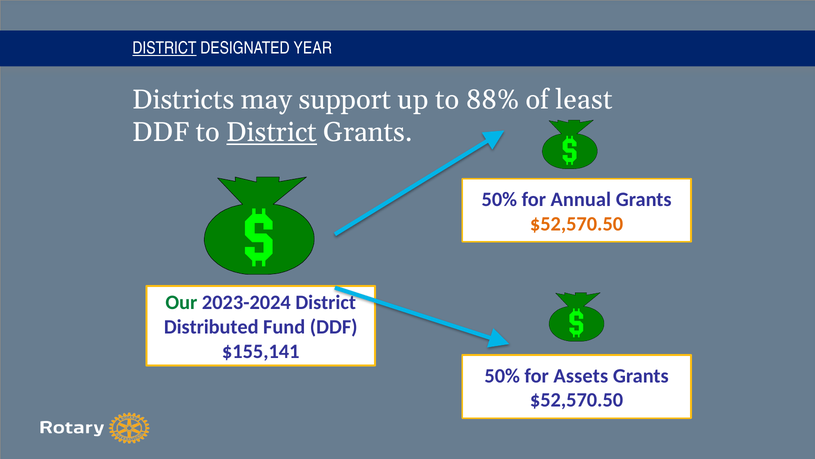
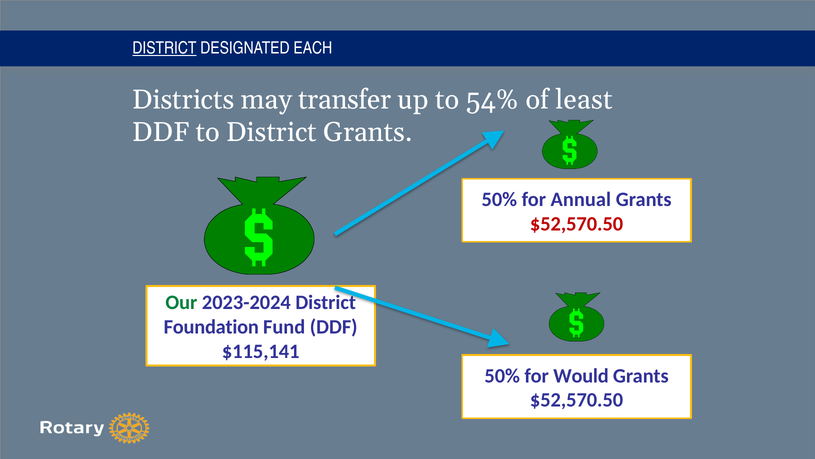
YEAR: YEAR -> EACH (313, 48)
support: support -> transfer (345, 100)
88%: 88% -> 54% (492, 100)
District underline: present -> none (272, 132)
$52,570.50 colour: orange -> red (577, 224)
Distributed: Distributed -> Foundation (211, 327)
$155,141: $155,141 -> $115,141 (261, 351)
Assets: Assets -> Would (581, 375)
